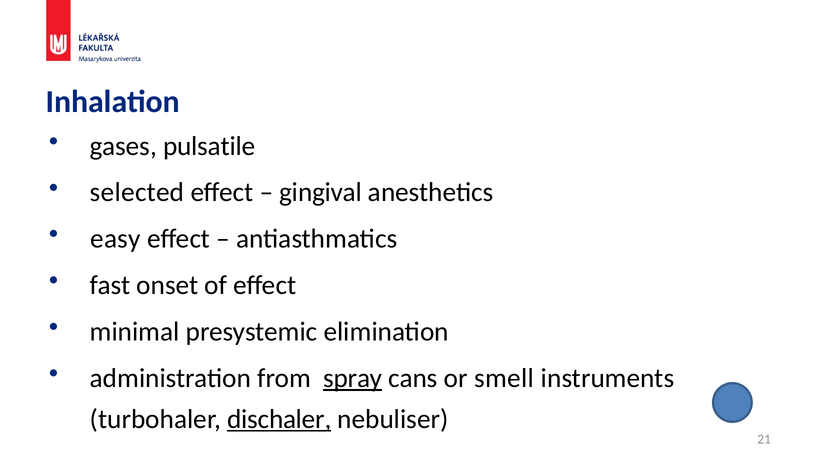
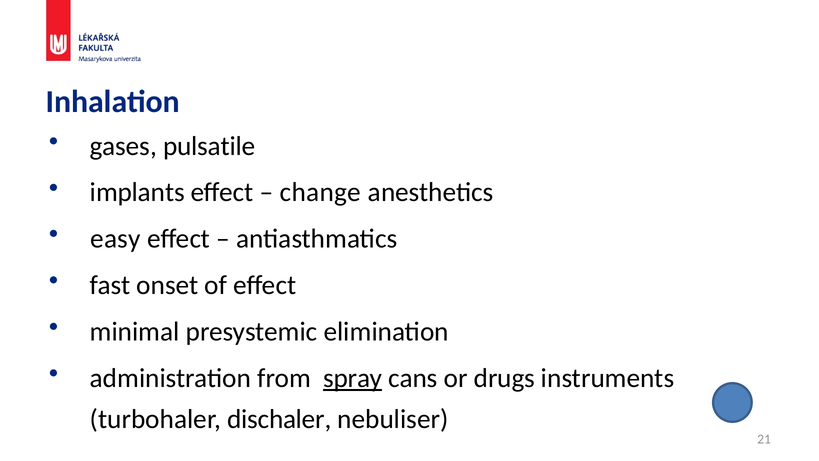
selected: selected -> implants (137, 192)
gingival: gingival -> change (320, 192)
smell: smell -> drugs (504, 378)
dischaler underline: present -> none (279, 419)
